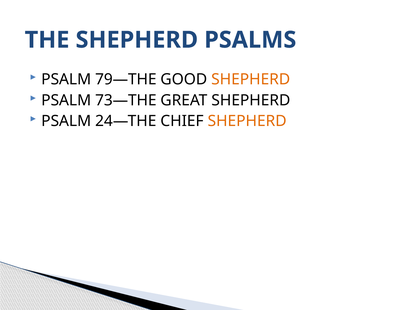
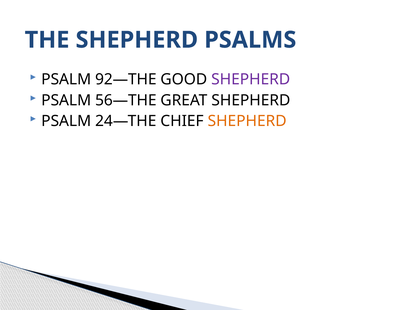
79—THE: 79—THE -> 92—THE (126, 79)
SHEPHERD colour: orange -> purple (251, 79)
73—THE: 73—THE -> 56—THE (126, 100)
